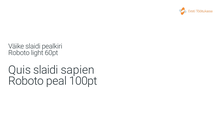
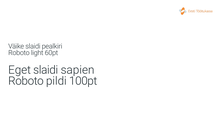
Quis: Quis -> Eget (20, 70)
peal: peal -> pildi (56, 81)
